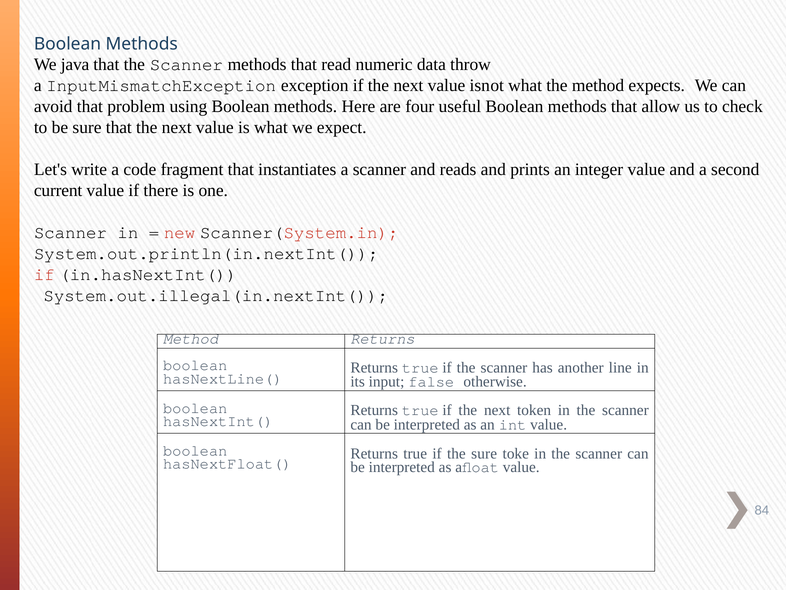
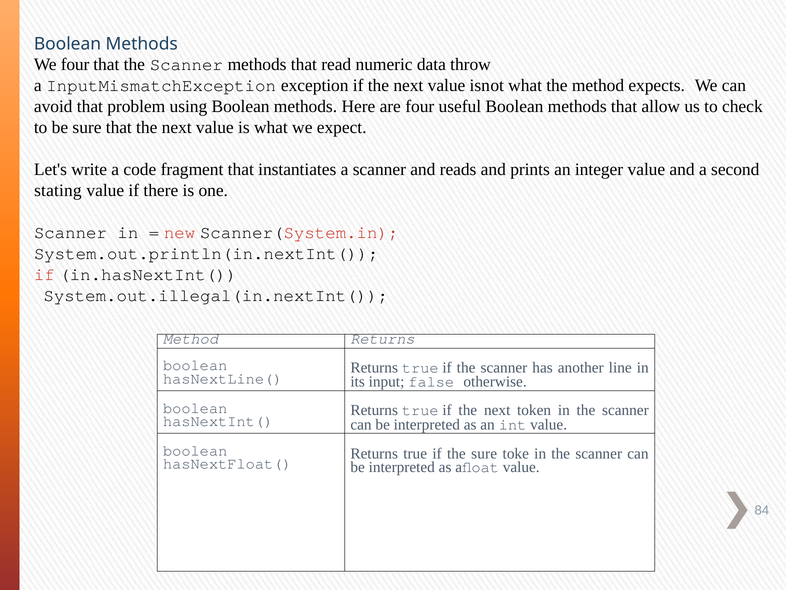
We java: java -> four (75, 65)
current: current -> stating (58, 190)
